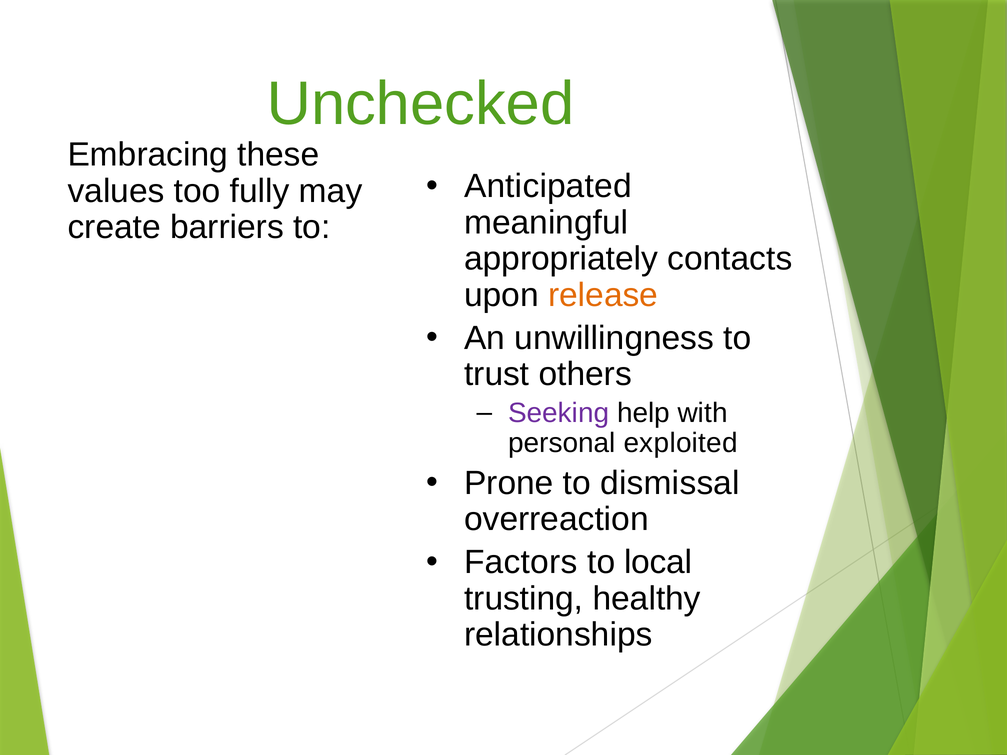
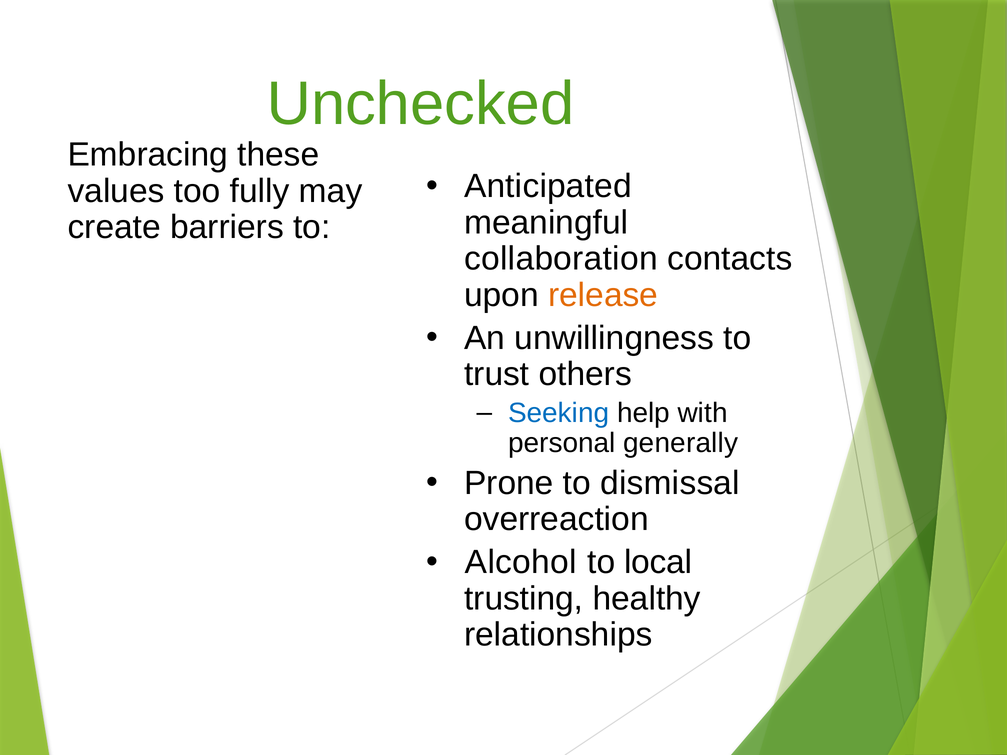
appropriately: appropriately -> collaboration (561, 259)
Seeking colour: purple -> blue (559, 413)
exploited: exploited -> generally (681, 443)
Factors: Factors -> Alcohol (521, 562)
